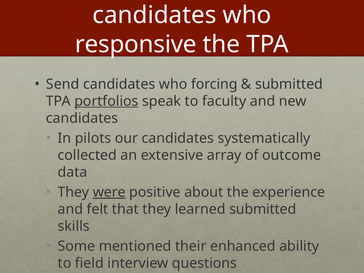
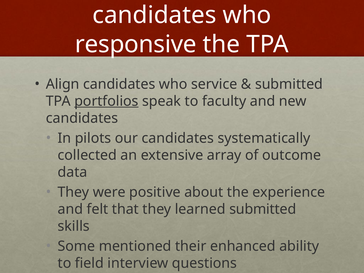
Send: Send -> Align (63, 84)
forcing: forcing -> service (214, 84)
were underline: present -> none (109, 192)
